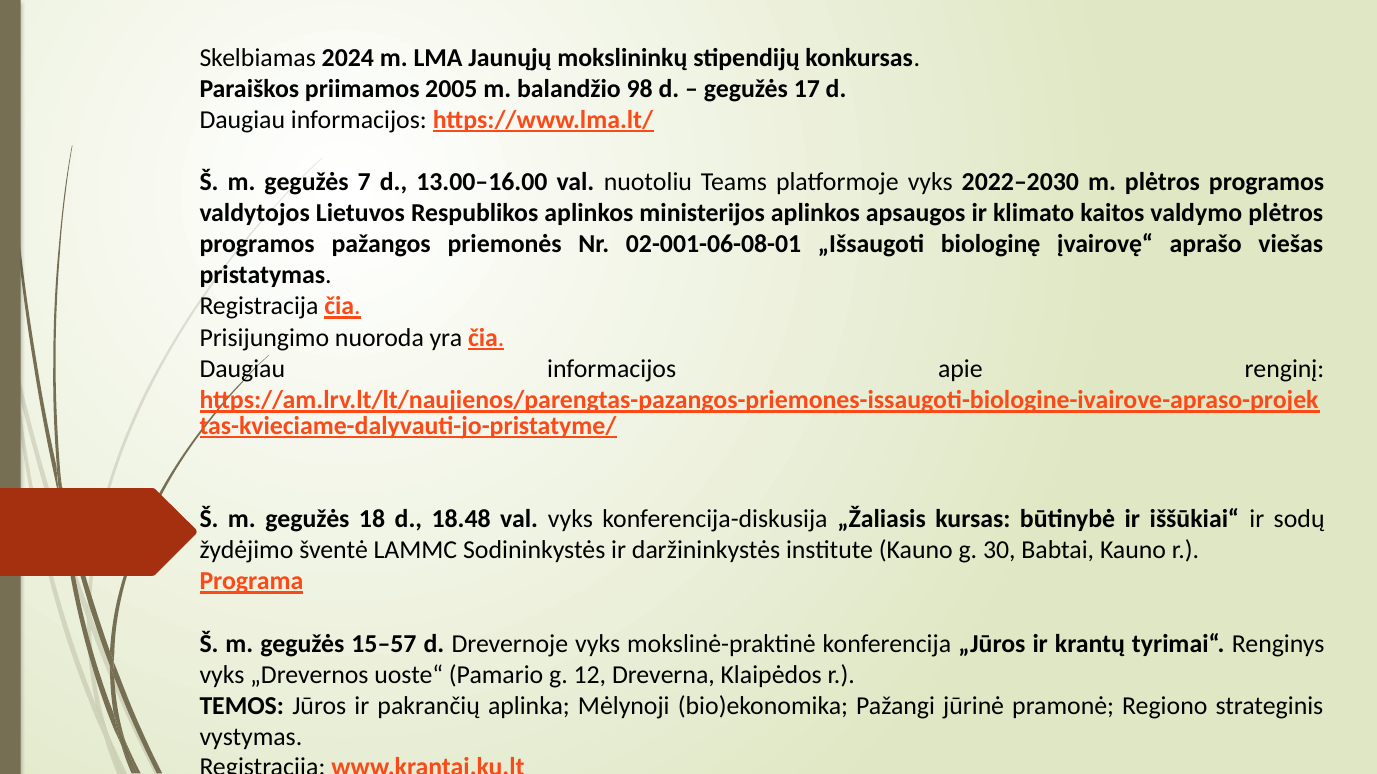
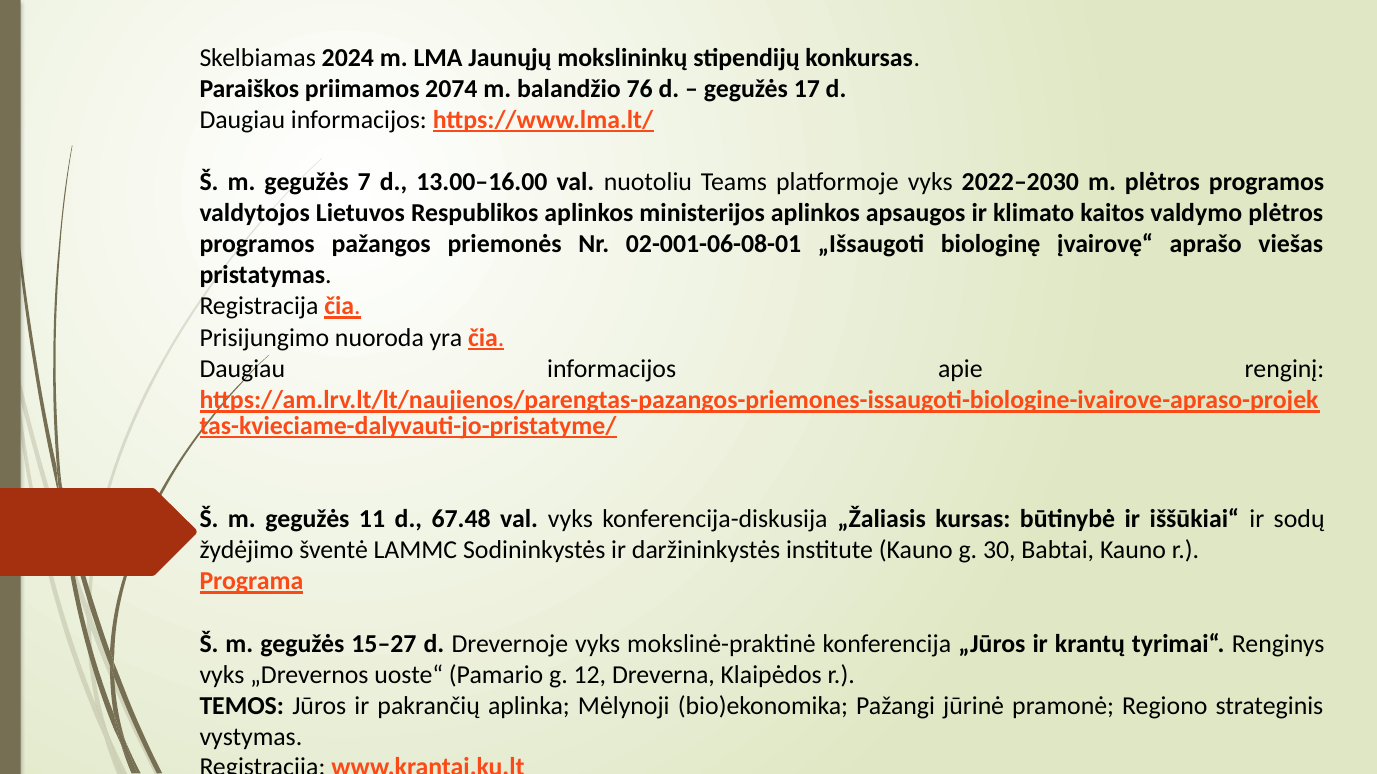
2005: 2005 -> 2074 (451, 89)
98: 98 -> 76 (640, 89)
18: 18 -> 11 (372, 520)
18.48: 18.48 -> 67.48 (461, 520)
15–57: 15–57 -> 15–27 (384, 644)
